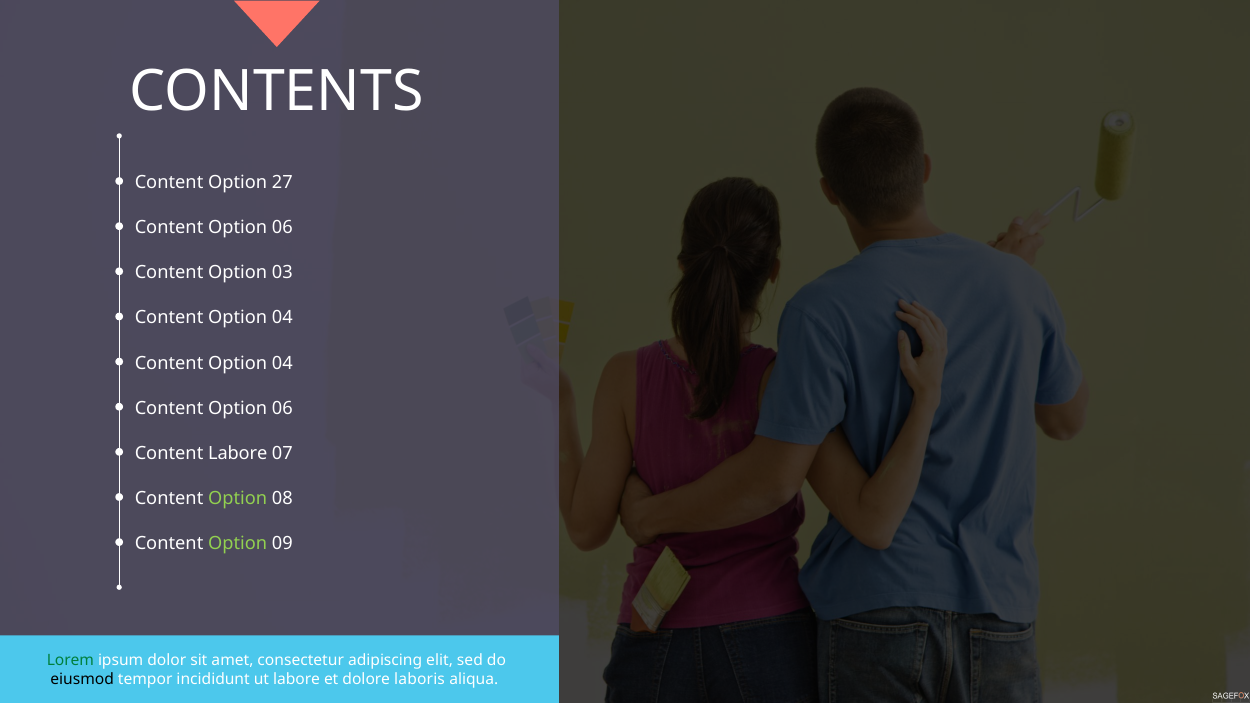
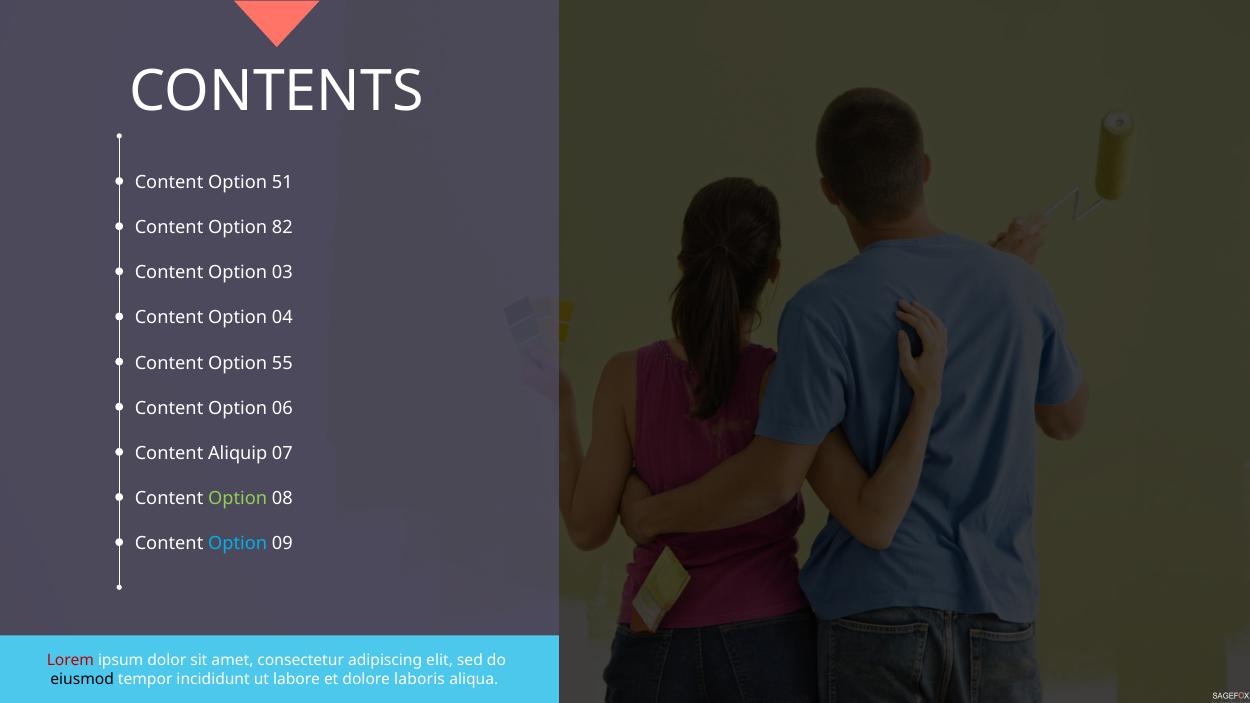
27: 27 -> 51 (282, 182)
06: 06 -> 82 (282, 228)
04: 04 -> 55 (282, 363)
Content Labore: Labore -> Aliquip (238, 453)
Option colour: light green -> light blue (238, 543)
Lorem colour: green -> red (70, 661)
